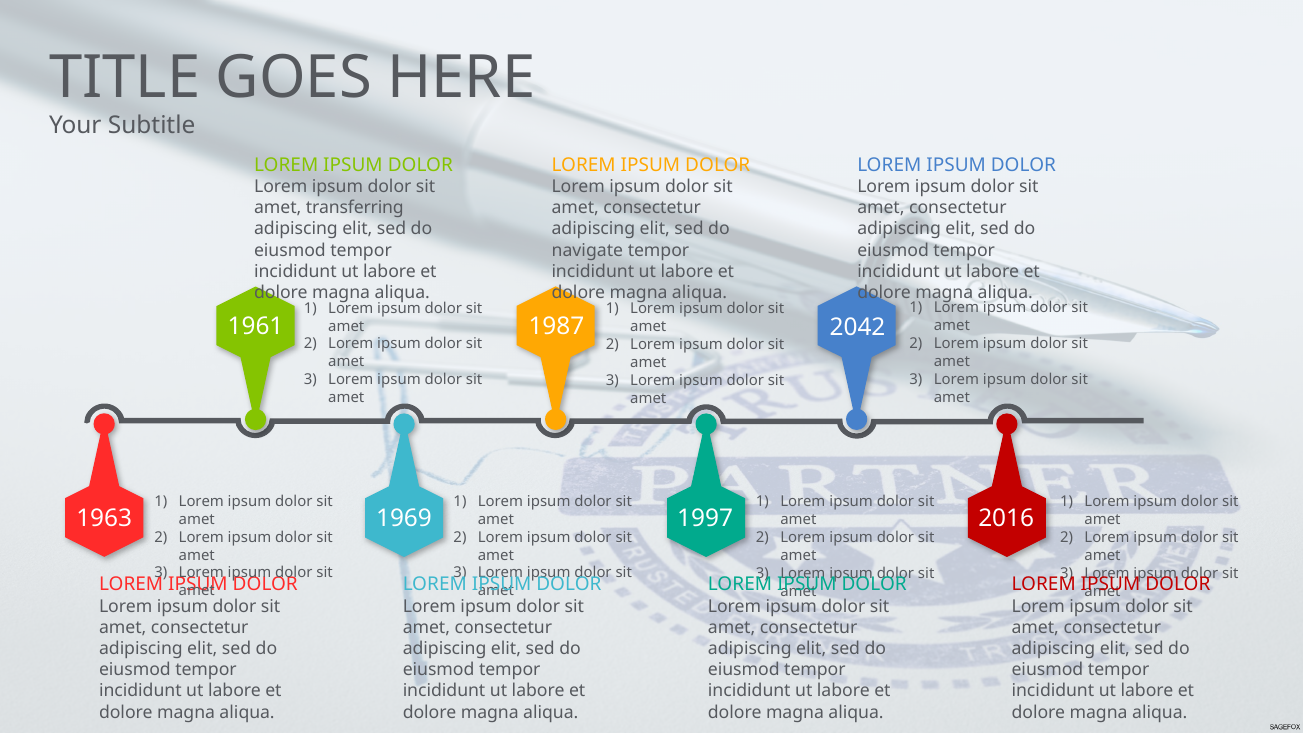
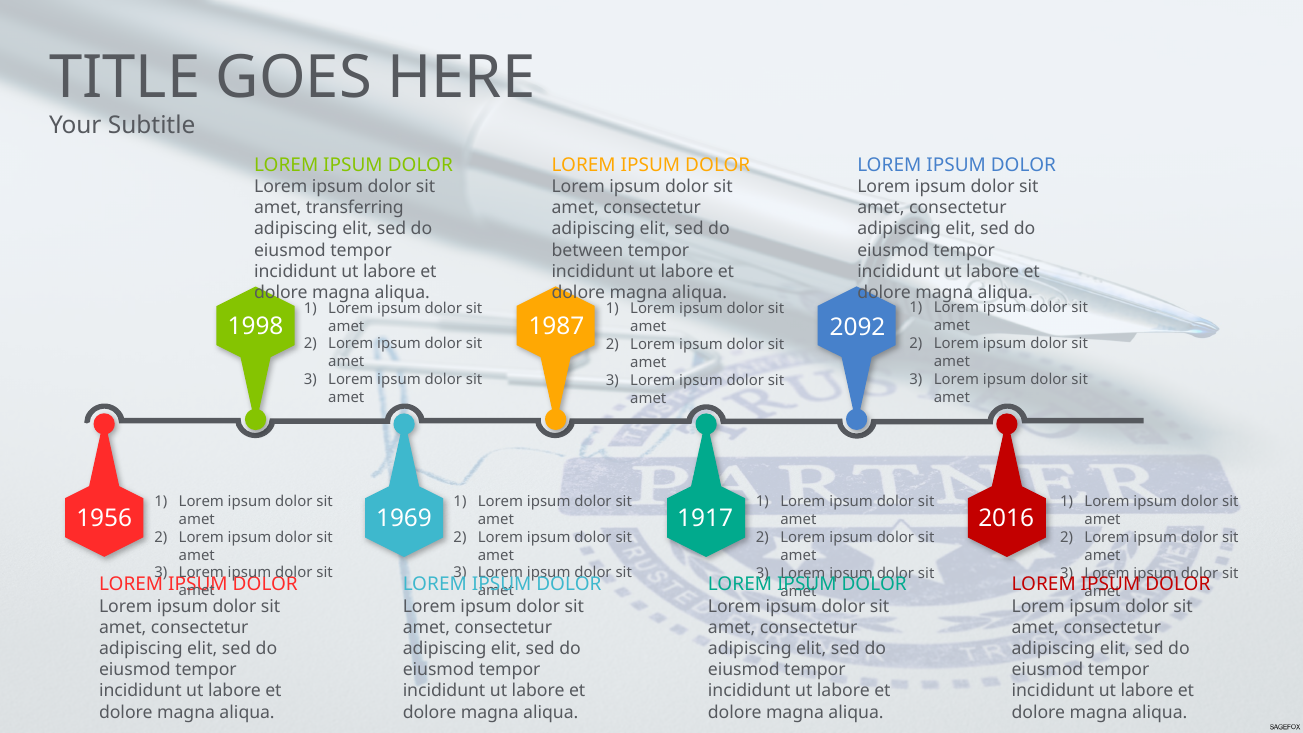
navigate: navigate -> between (587, 250)
1961: 1961 -> 1998 (256, 327)
2042: 2042 -> 2092 (858, 327)
1963: 1963 -> 1956 (104, 519)
1997: 1997 -> 1917 (705, 519)
